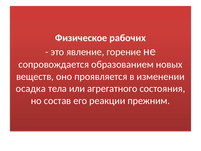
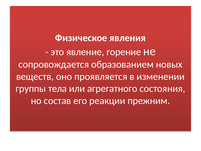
рабочих: рабочих -> явления (128, 38)
осадка: осадка -> группы (31, 88)
